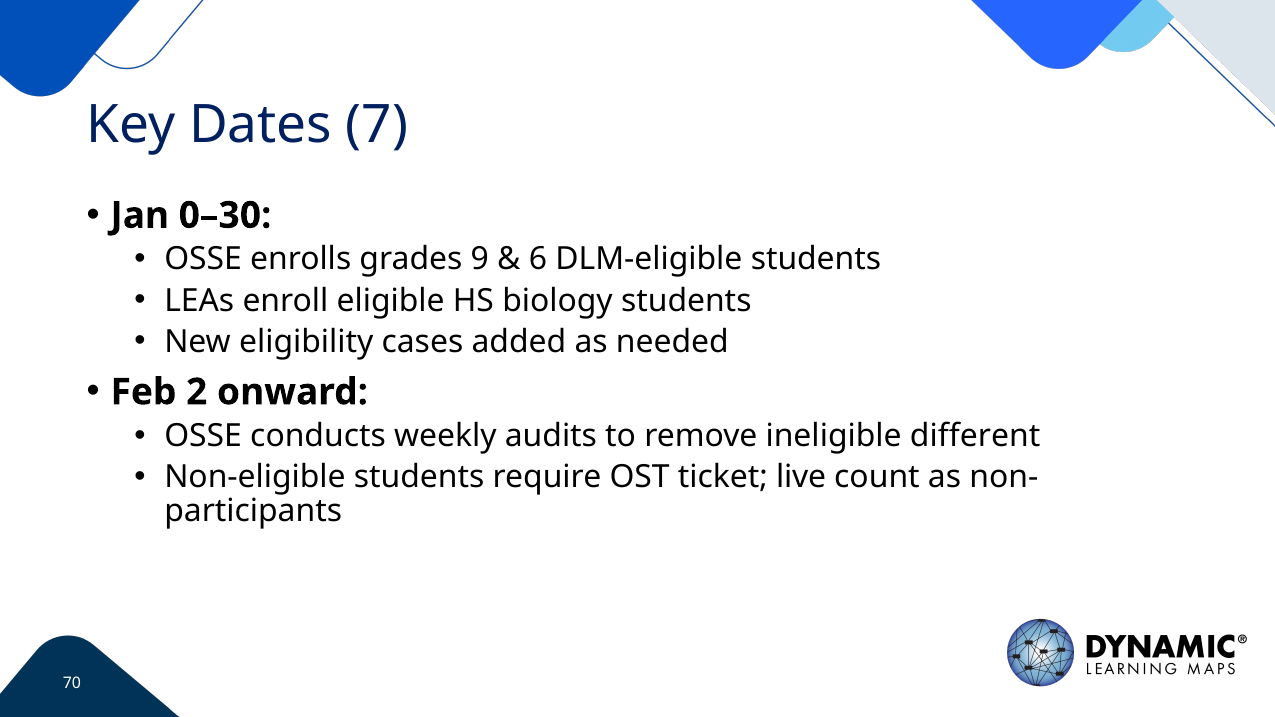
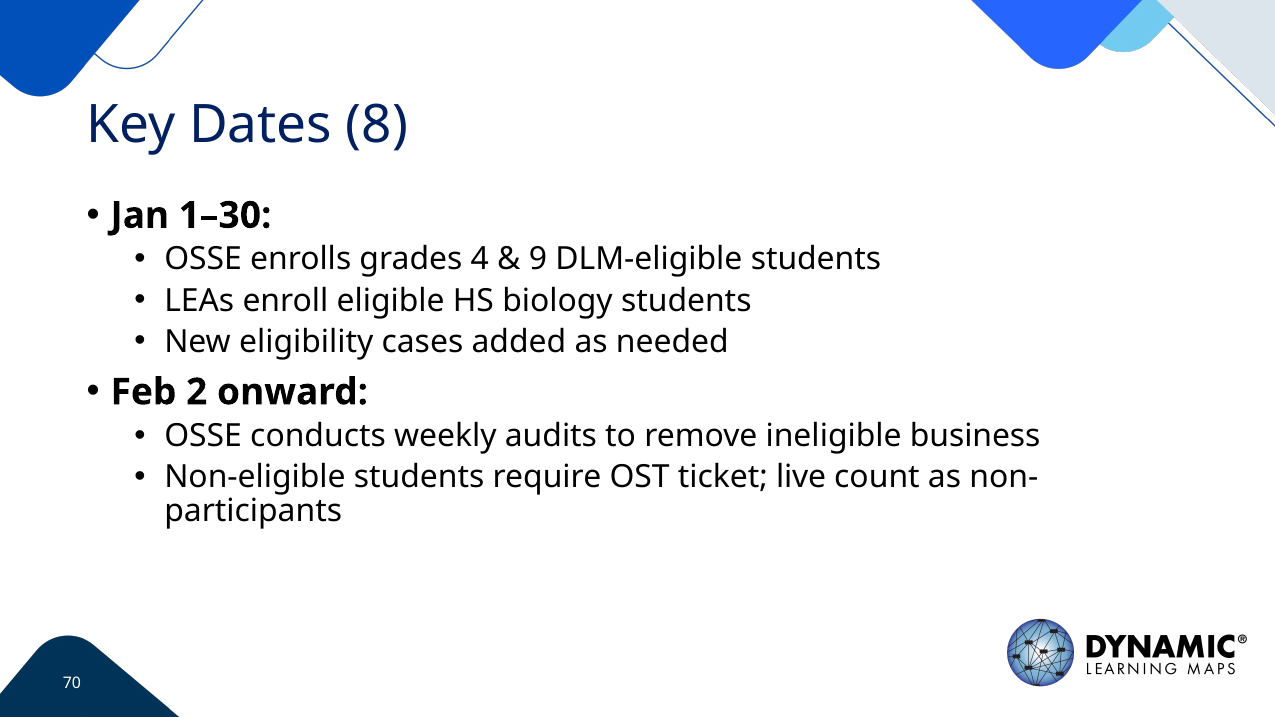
7: 7 -> 8 (377, 125)
0–30: 0–30 -> 1–30 (225, 216)
9: 9 -> 4 (480, 260)
6: 6 -> 9 (538, 260)
different: different -> business (975, 436)
